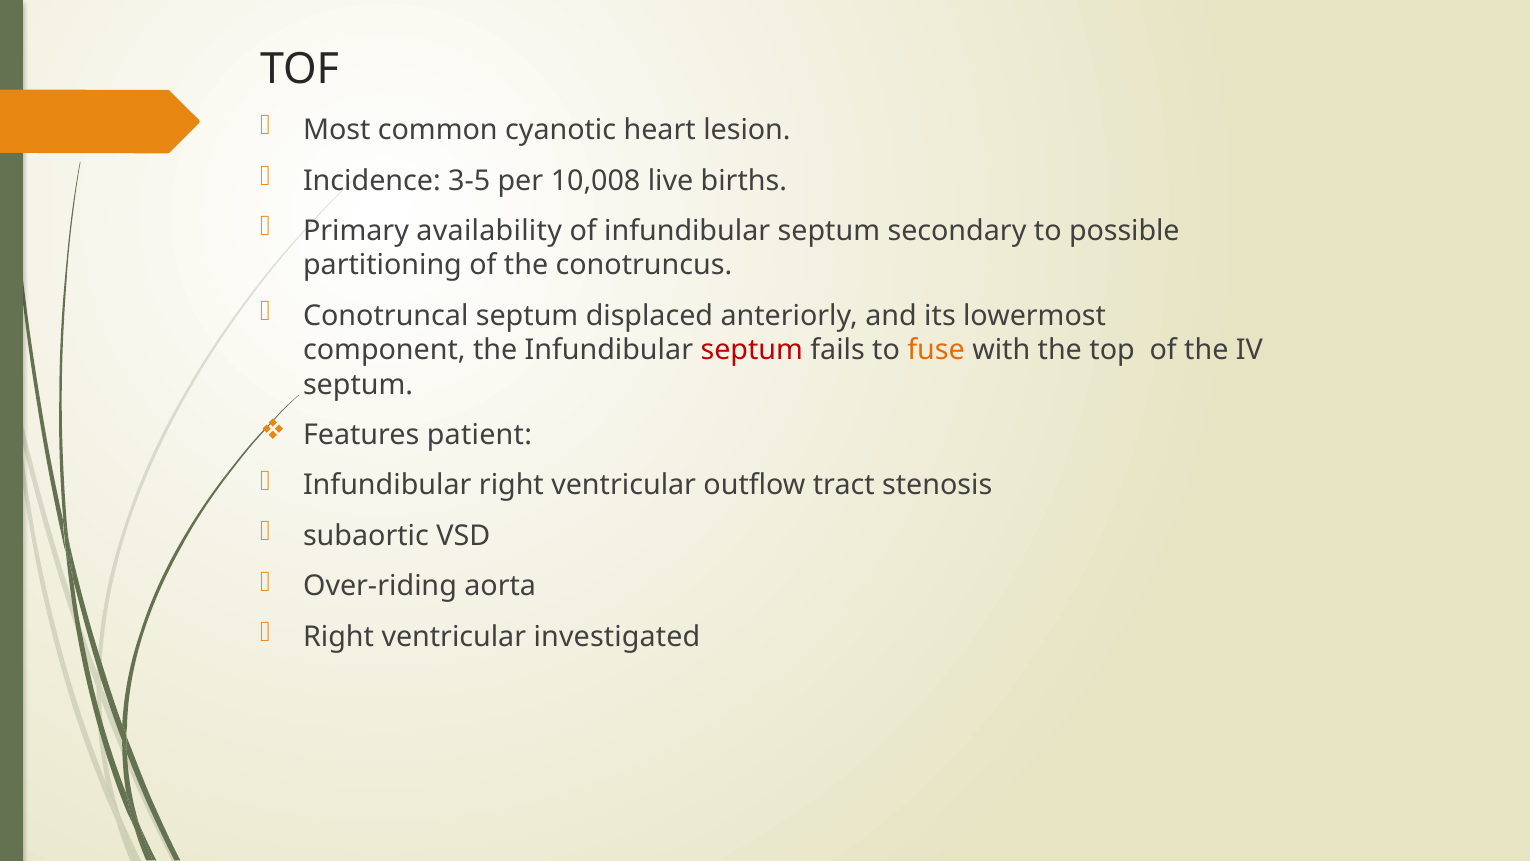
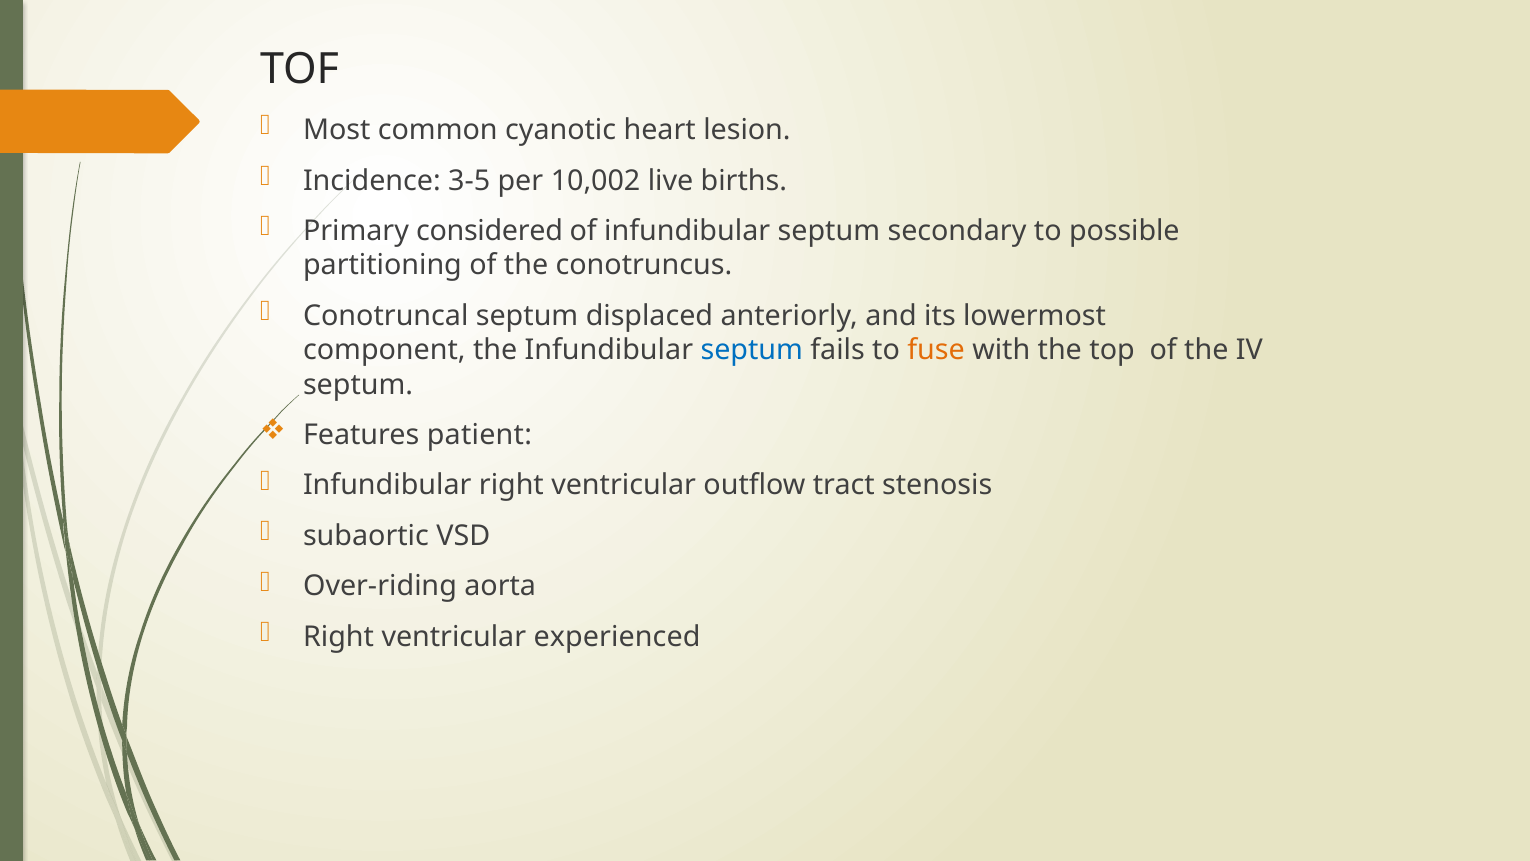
10,008: 10,008 -> 10,002 (596, 181)
availability: availability -> considered (489, 231)
septum colour: red -> blue (752, 350)
investigated: investigated -> experienced (617, 636)
